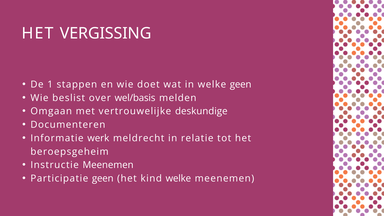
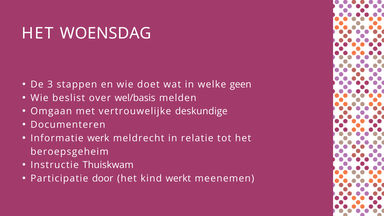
VERGISSING: VERGISSING -> WOENSDAG (106, 33)
1: 1 -> 3 (50, 84)
Instructie Meenemen: Meenemen -> Thuiskwam (108, 165)
Participatie geen: geen -> door (103, 178)
kind welke: welke -> werkt (178, 178)
